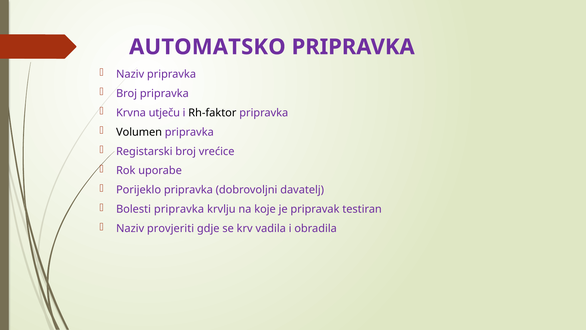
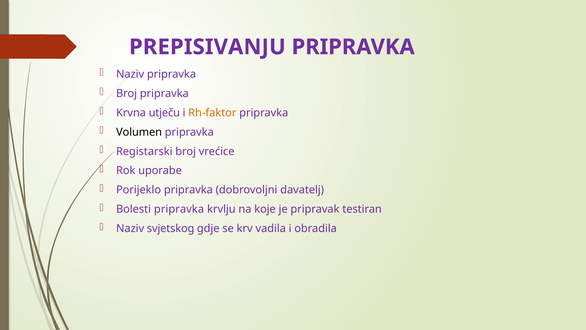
AUTOMATSKO: AUTOMATSKO -> PREPISIVANJU (207, 47)
Rh-faktor colour: black -> orange (212, 113)
provjeriti: provjeriti -> svjetskog (171, 228)
